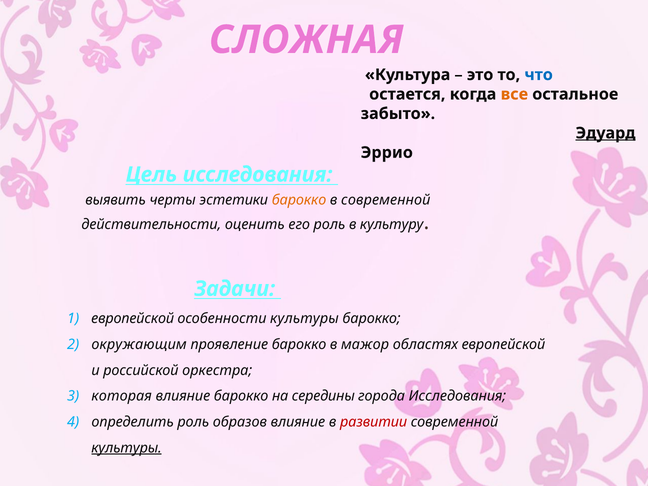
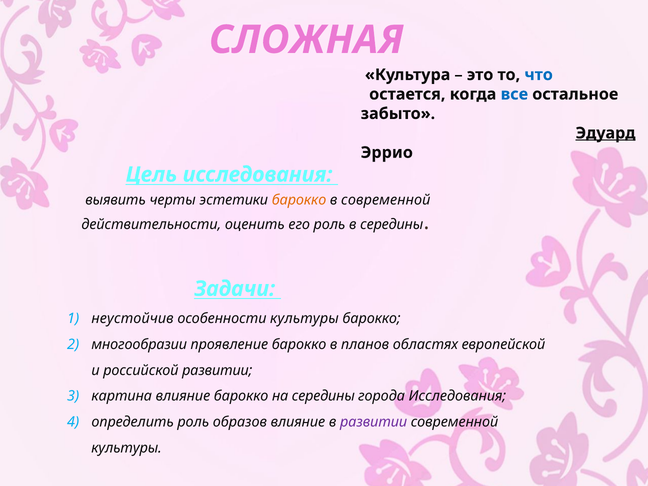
все colour: orange -> blue (514, 94)
в культуру: культуру -> середины (392, 224)
европейской: европейской -> неустойчив (133, 318)
окружающим: окружающим -> многообразии (139, 344)
мажор: мажор -> планов (365, 344)
российской оркестра: оркестра -> развитии (217, 370)
которая: которая -> картина (122, 396)
развитии colour: red -> purple (374, 422)
культуры underline: present -> none (127, 448)
